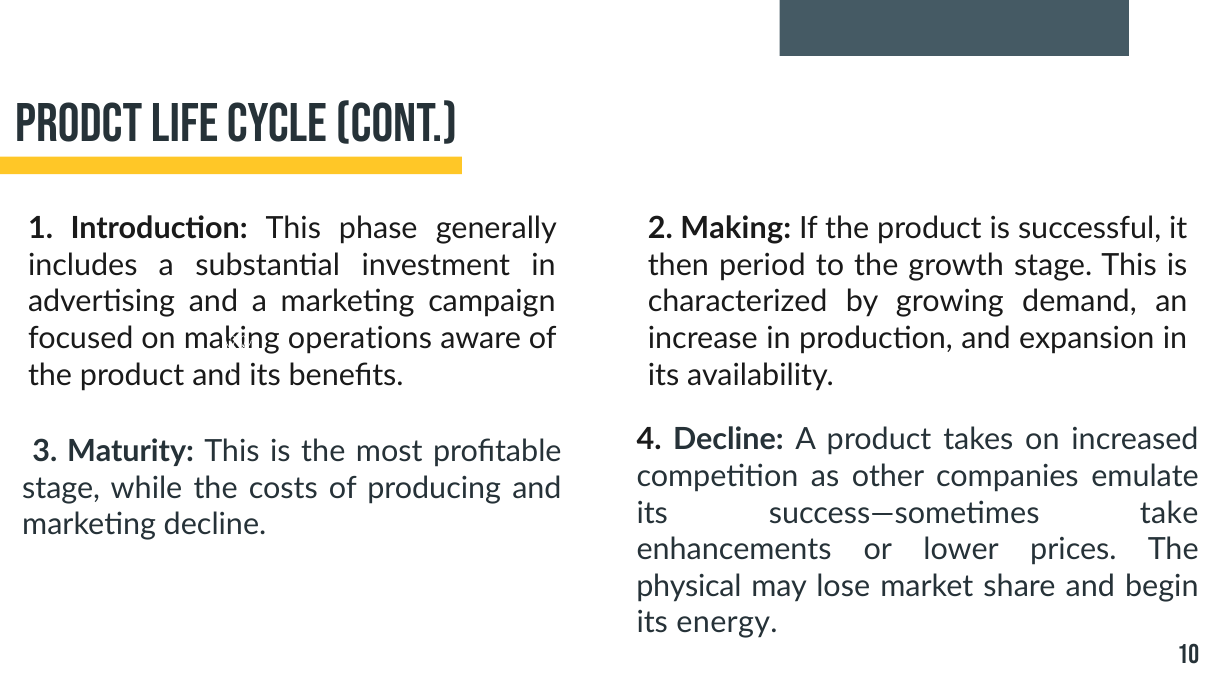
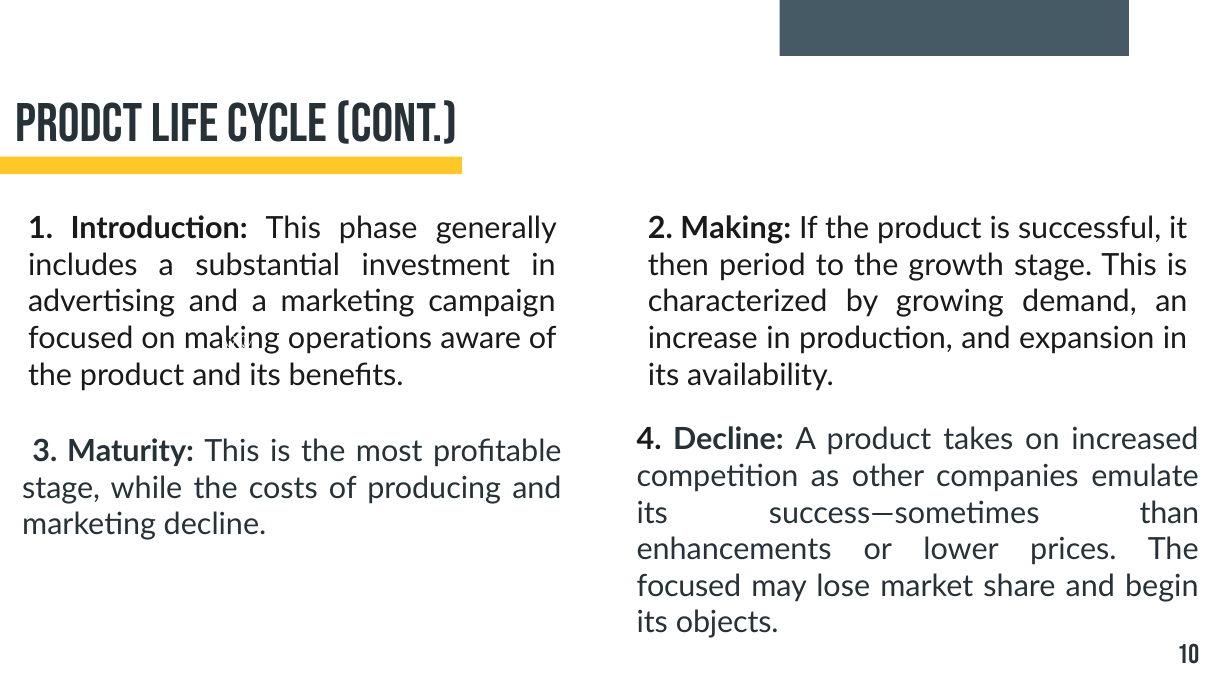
take: take -> than (1169, 513)
physical: physical -> focused (689, 587)
energy: energy -> objects (727, 623)
